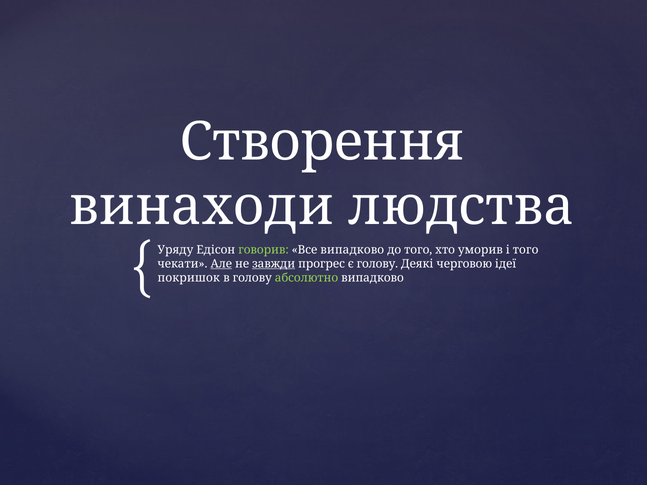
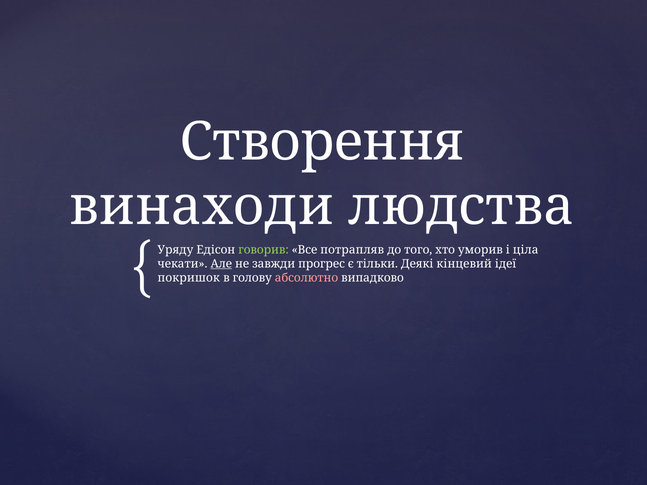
Все випадково: випадково -> потрапляв (352, 250)
і того: того -> ціла (526, 250)
завжди underline: present -> none (274, 264)
є голову: голову -> тільки (377, 264)
черговою: черговою -> кінцевий (464, 264)
абсолютно colour: light green -> pink (306, 278)
